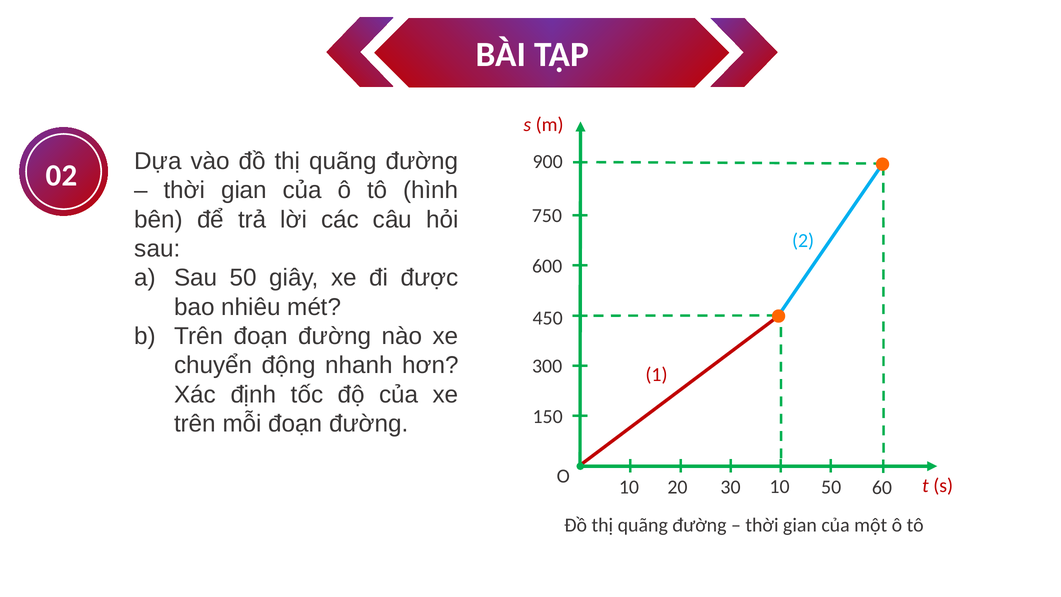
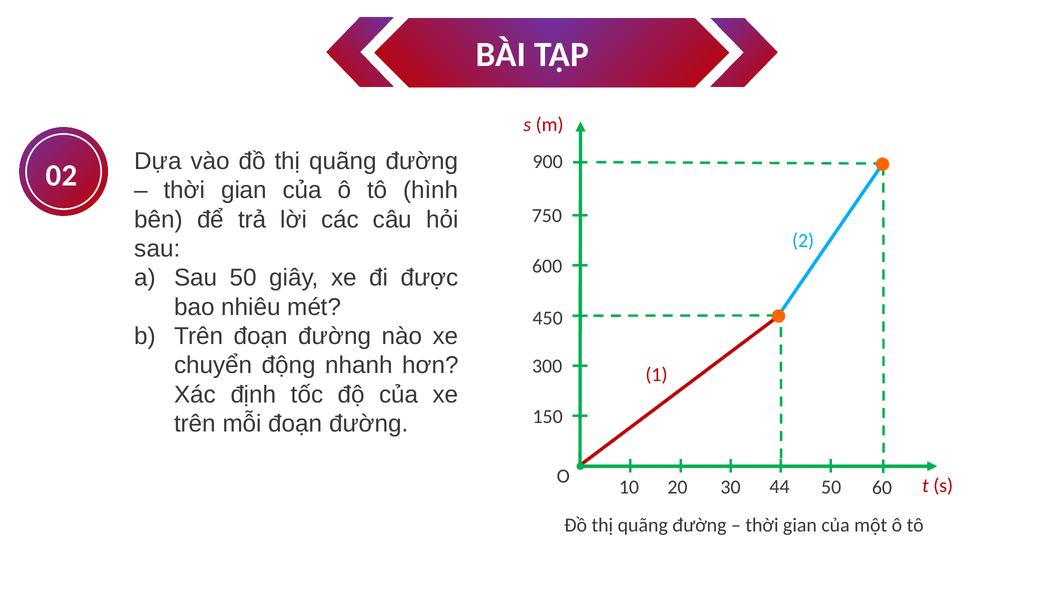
30 10: 10 -> 44 (780, 487)
